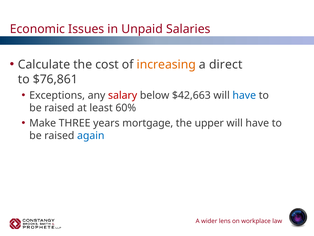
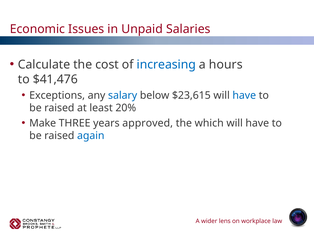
increasing colour: orange -> blue (166, 64)
direct: direct -> hours (226, 64)
$76,861: $76,861 -> $41,476 (55, 79)
salary colour: red -> blue (123, 95)
$42,663: $42,663 -> $23,615 (191, 95)
60%: 60% -> 20% (126, 108)
mortgage: mortgage -> approved (148, 123)
upper: upper -> which (209, 123)
